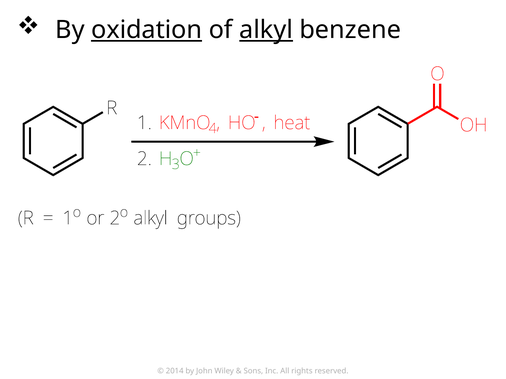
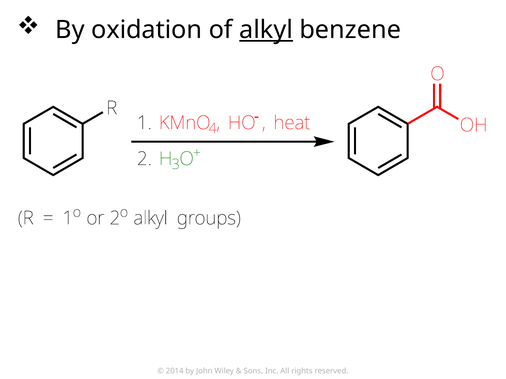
oxidation underline: present -> none (147, 30)
